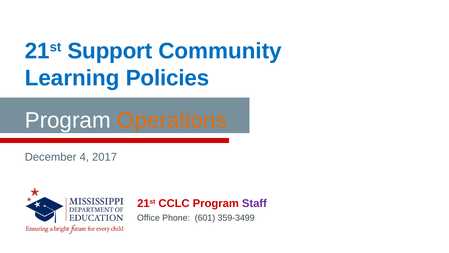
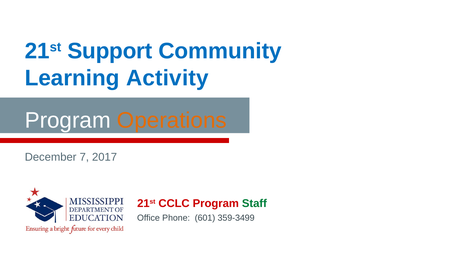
Policies: Policies -> Activity (167, 78)
4: 4 -> 7 (84, 157)
Staff colour: purple -> green (254, 203)
